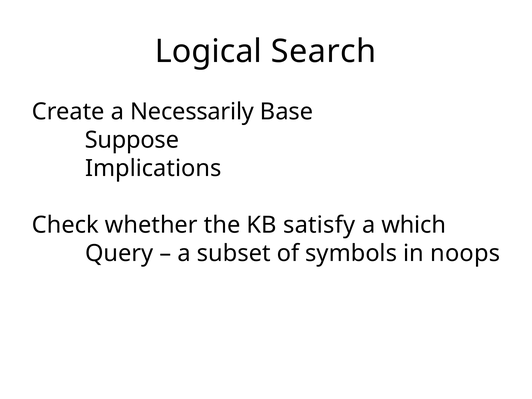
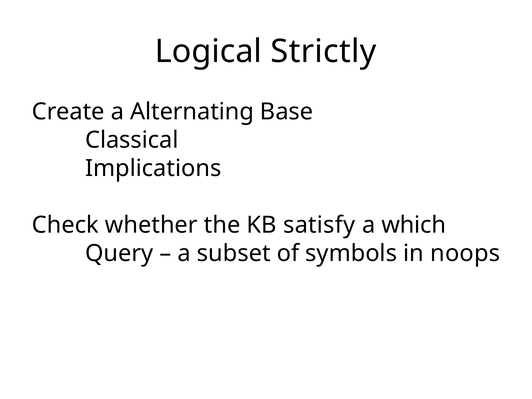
Search: Search -> Strictly (324, 51)
Necessarily: Necessarily -> Alternating (192, 112)
Suppose: Suppose -> Classical (132, 140)
